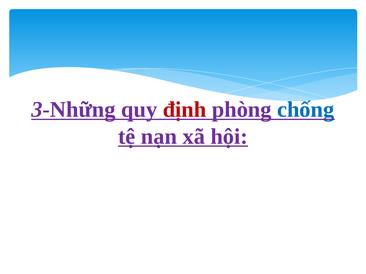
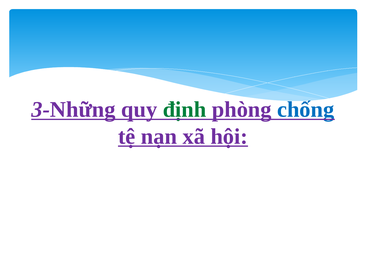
định colour: red -> green (185, 110)
